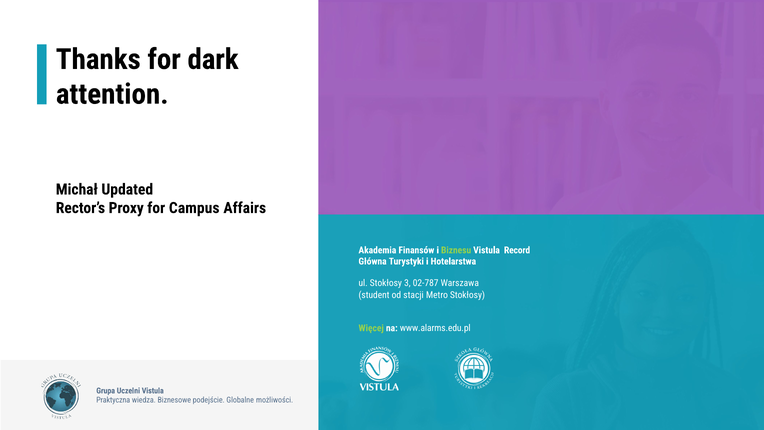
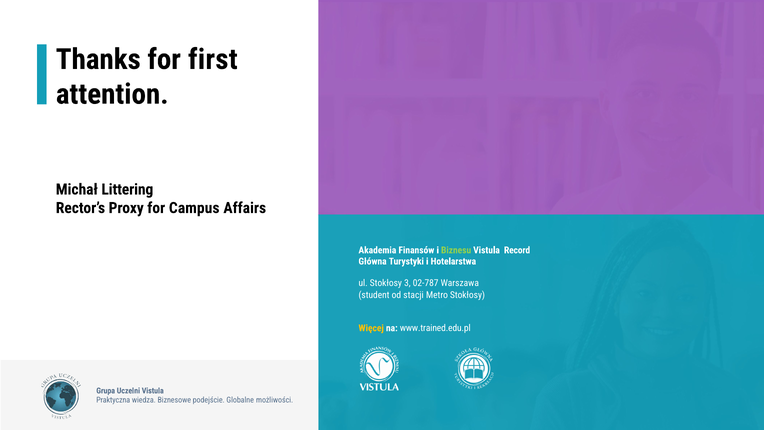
dark: dark -> first (213, 59)
Updated: Updated -> Littering (127, 189)
Więcej colour: light green -> yellow (371, 328)
www.alarms.edu.pl: www.alarms.edu.pl -> www.trained.edu.pl (435, 328)
